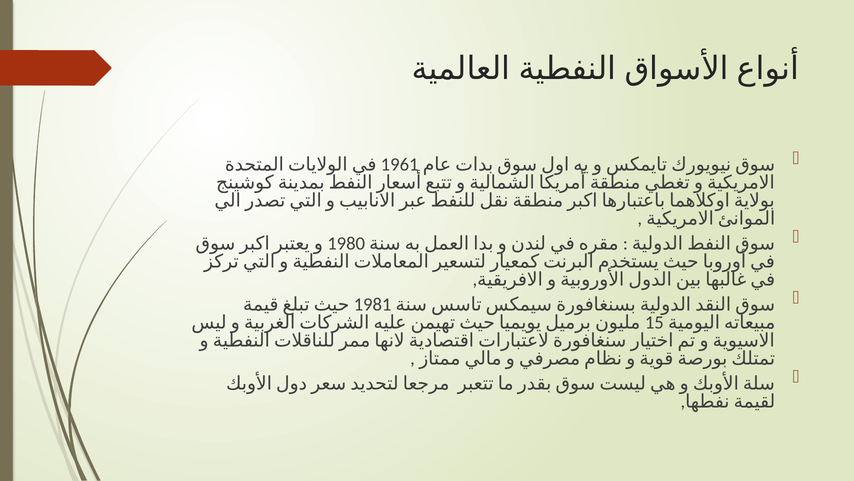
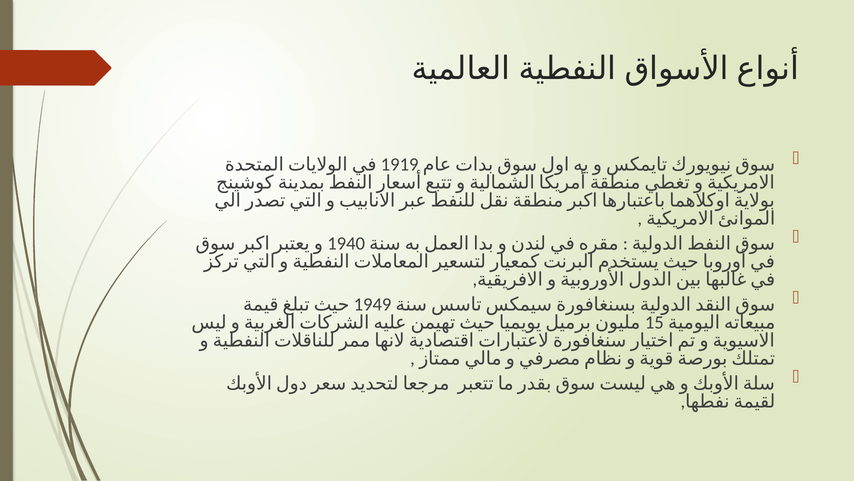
1961: 1961 -> 1919 (400, 164)
1980: 1980 -> 1940 (346, 243)
1981: 1981 -> 1949 (373, 304)
